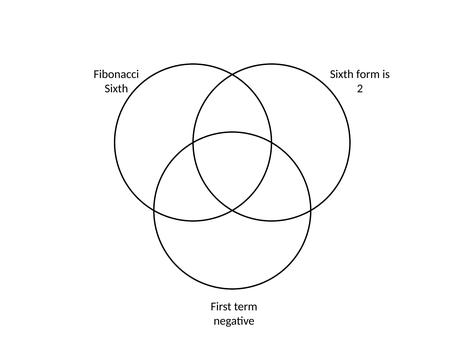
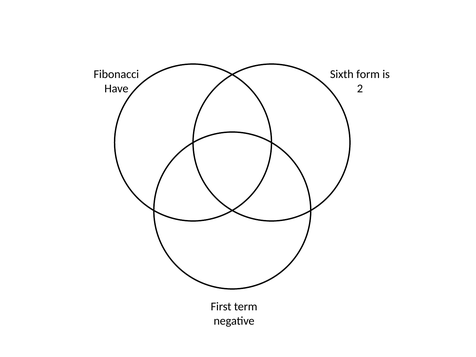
Sixth: Sixth -> Have (116, 89)
